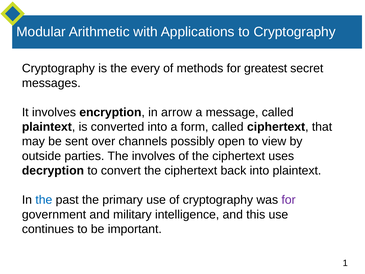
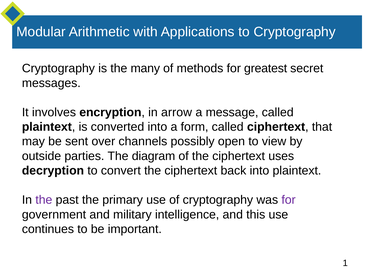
every: every -> many (145, 68)
The involves: involves -> diagram (154, 156)
the colour: blue -> purple (44, 200)
